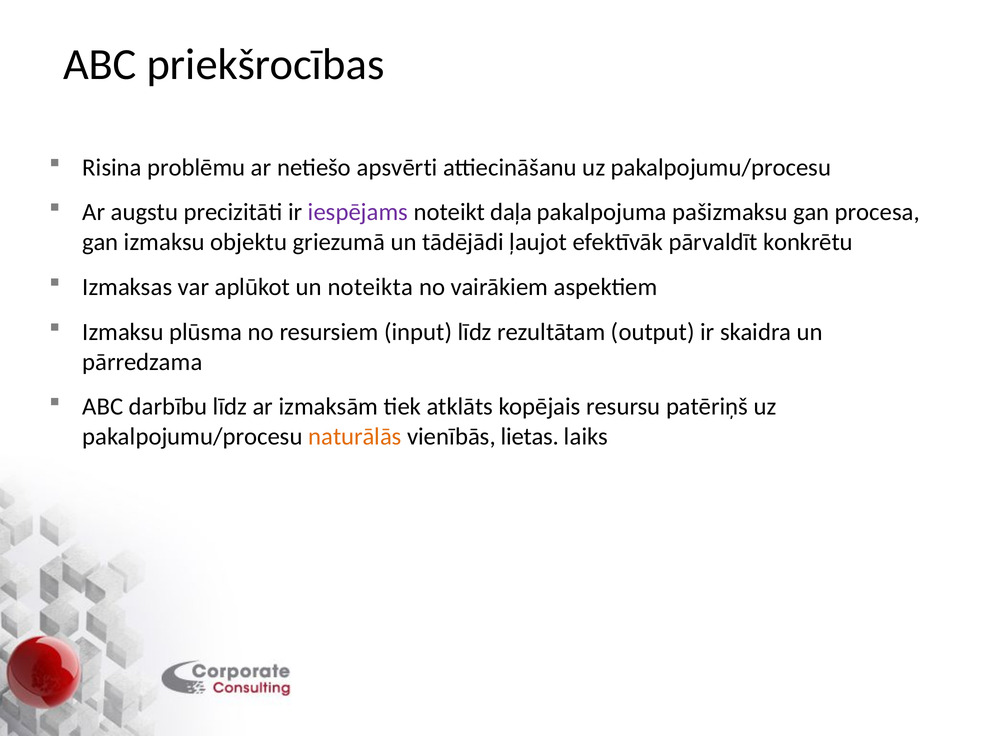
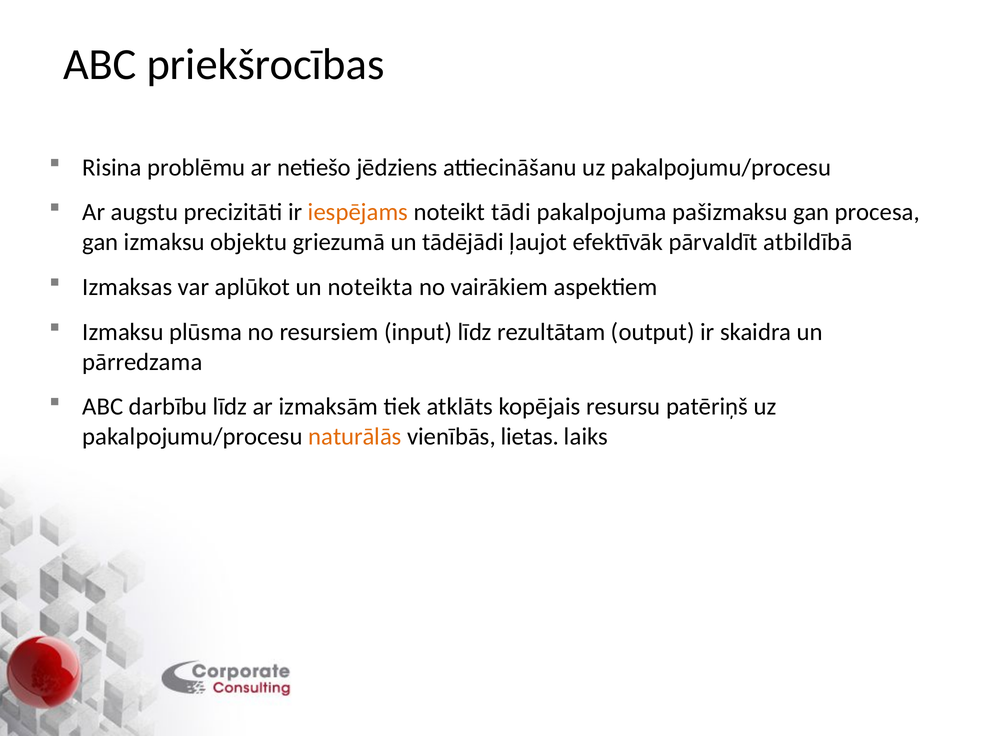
apsvērti: apsvērti -> jēdziens (397, 167)
iespējams colour: purple -> orange (358, 212)
daļa: daļa -> tādi (511, 212)
konkrētu: konkrētu -> atbildībā (808, 242)
